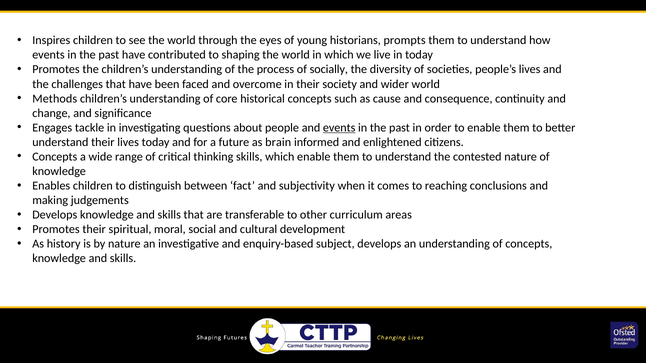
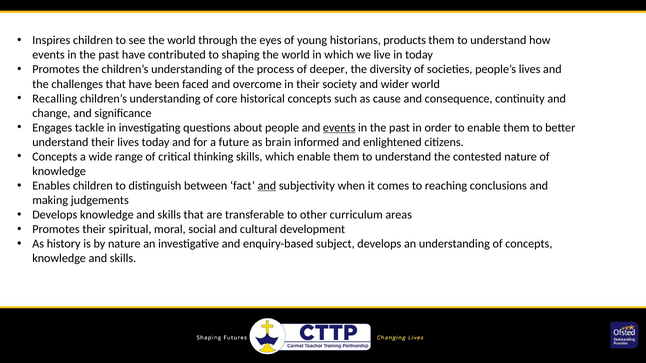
prompts: prompts -> products (405, 41)
socially: socially -> deeper (329, 70)
Methods: Methods -> Recalling (55, 99)
and underline: none -> present (267, 186)
